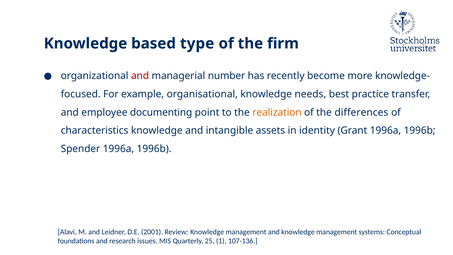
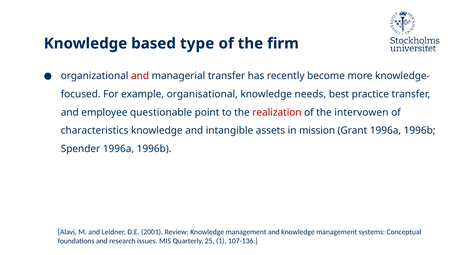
managerial number: number -> transfer (226, 76)
documenting: documenting -> questionable (161, 112)
realization colour: orange -> red (277, 112)
differences: differences -> intervowen (361, 112)
identity: identity -> mission (317, 131)
